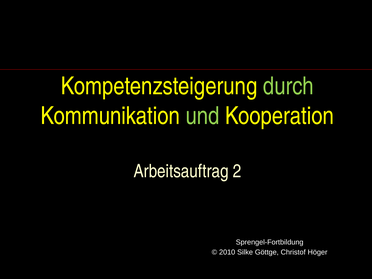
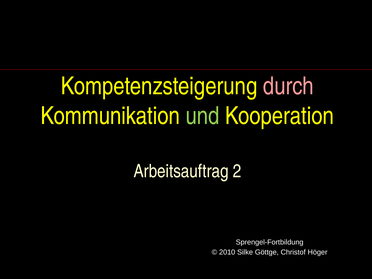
durch colour: light green -> pink (288, 86)
